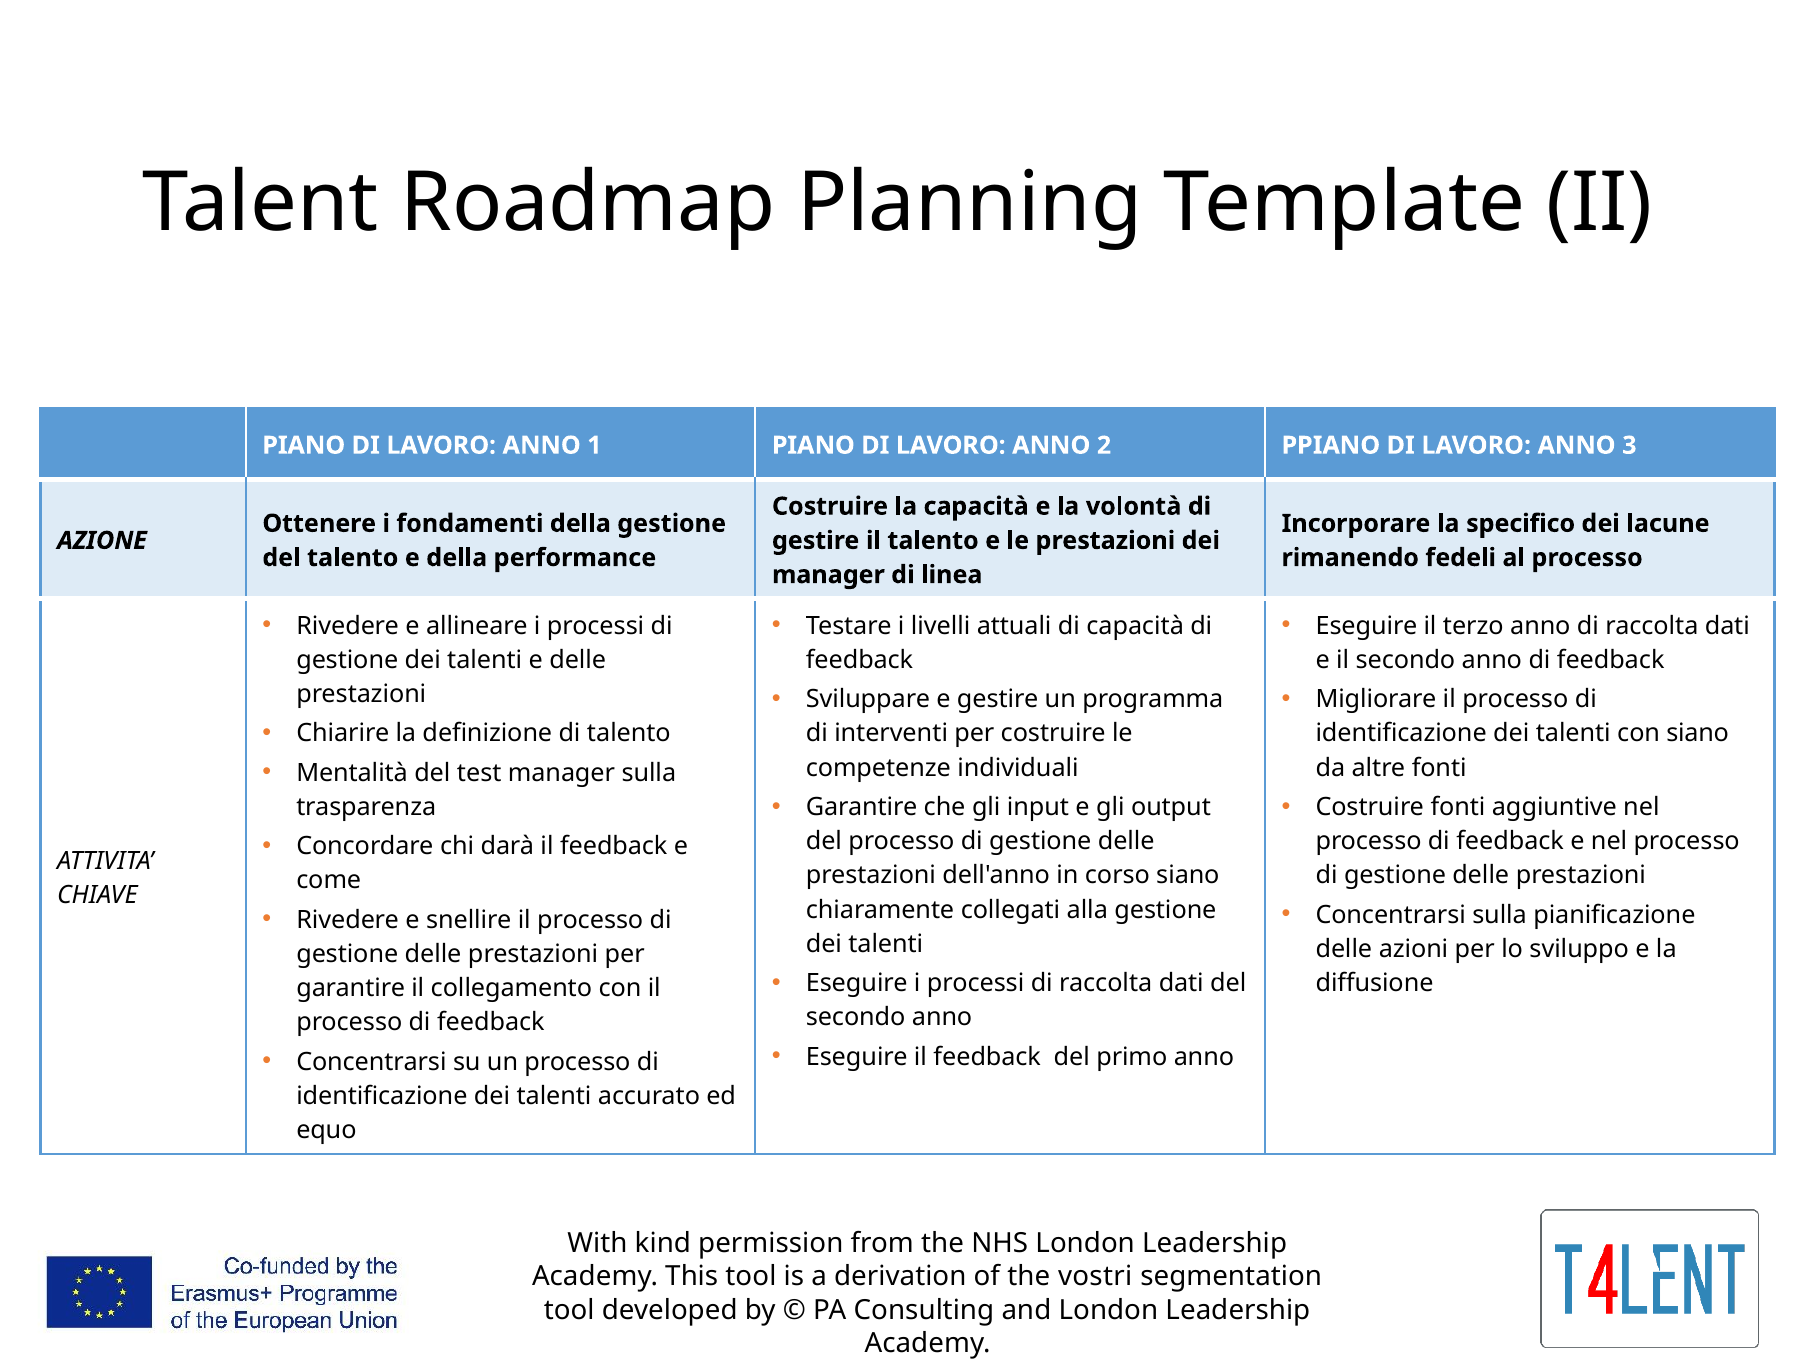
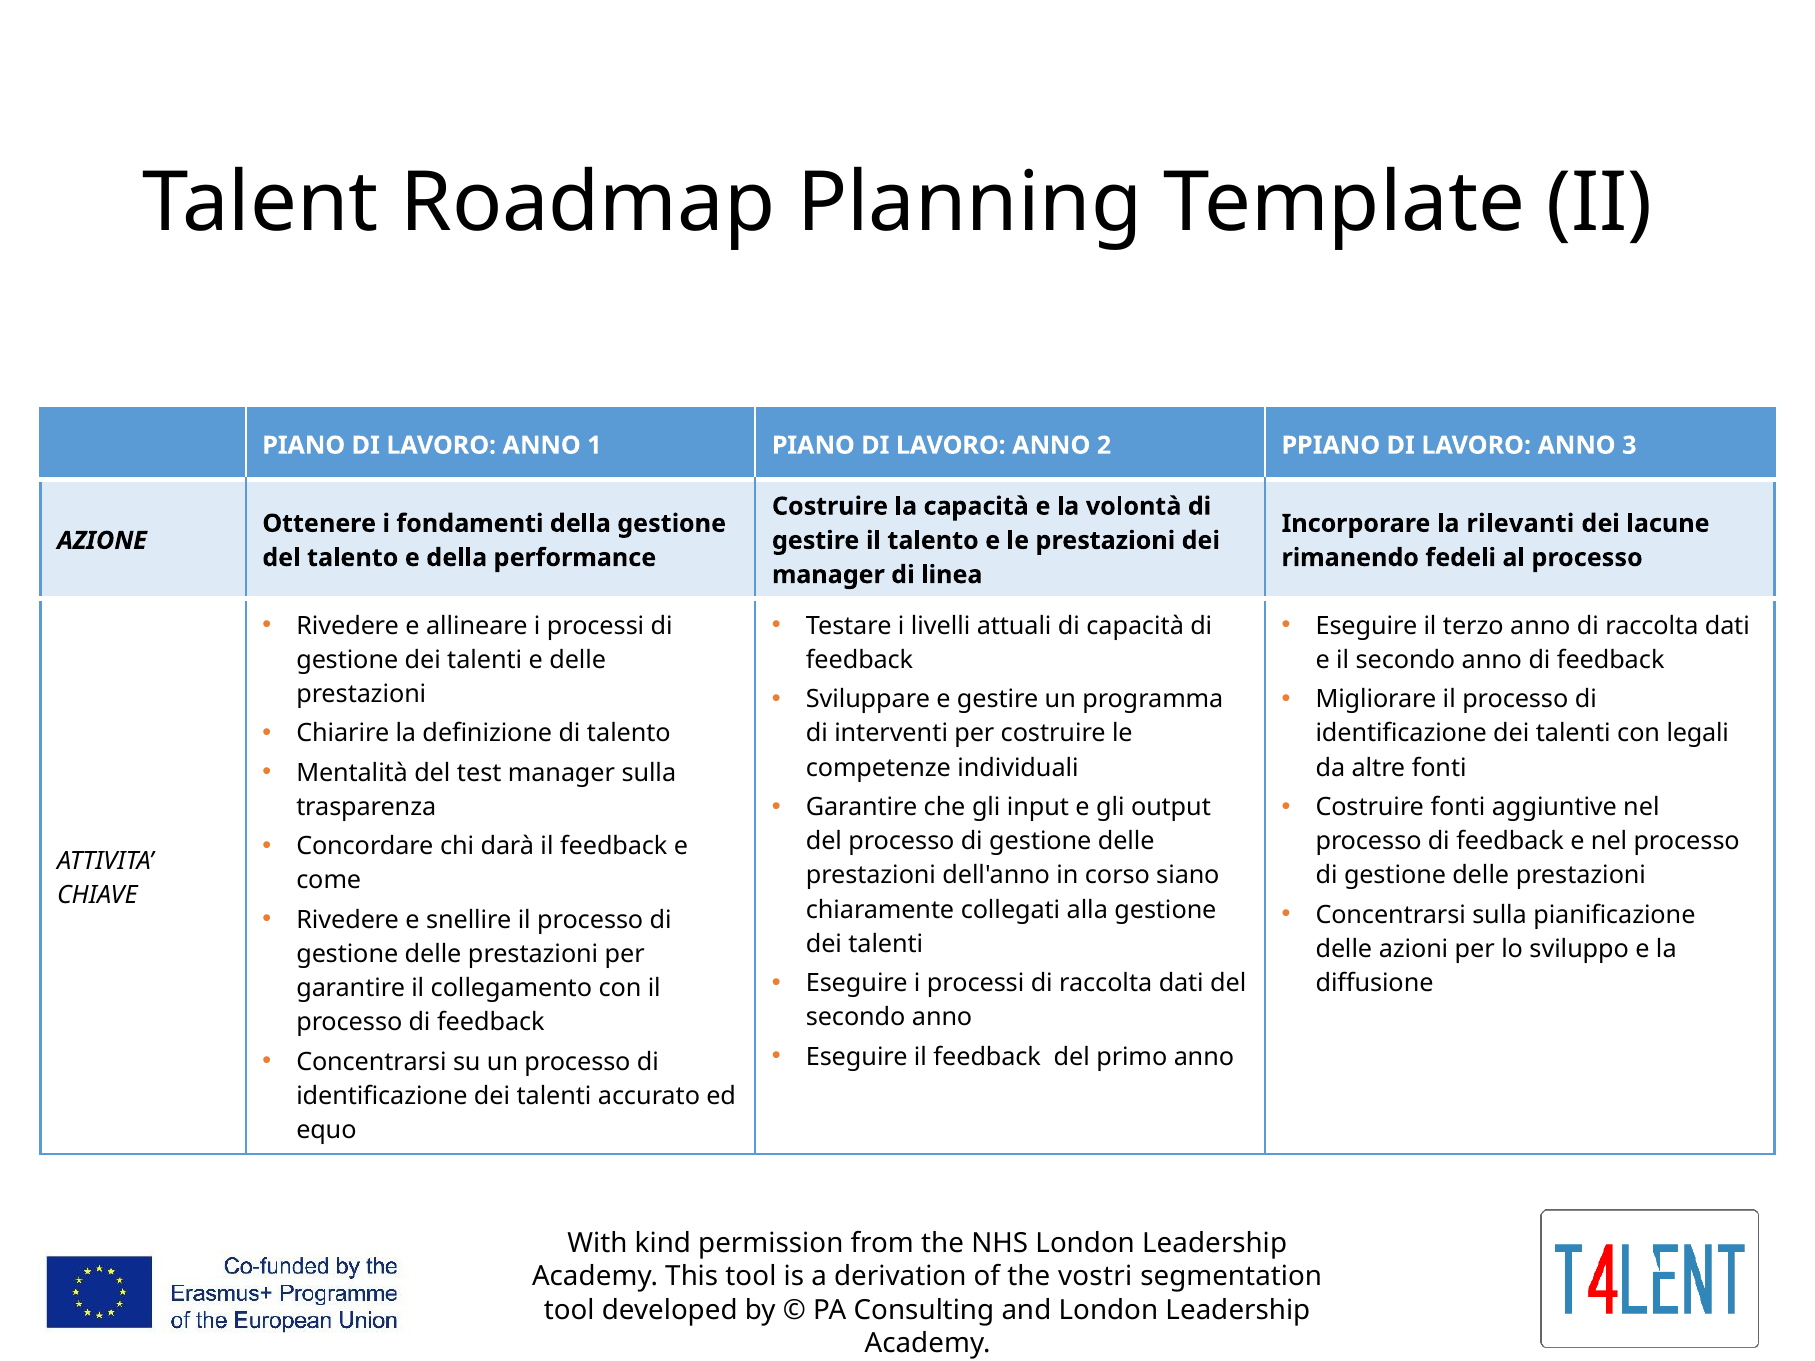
specifico: specifico -> rilevanti (1520, 524)
con siano: siano -> legali (1698, 734)
